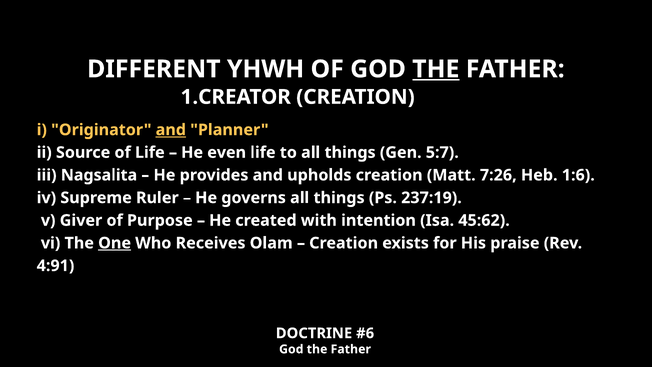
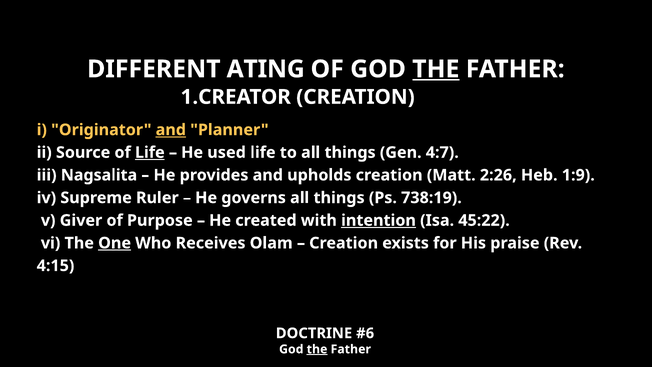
YHWH: YHWH -> ATING (266, 69)
Life underline: none -> present (150, 152)
even: even -> used (227, 152)
5:7: 5:7 -> 4:7 (442, 152)
7:26: 7:26 -> 2:26 (498, 175)
1:6: 1:6 -> 1:9 (578, 175)
237:19: 237:19 -> 738:19 (431, 198)
intention underline: none -> present (379, 220)
45:62: 45:62 -> 45:22 (484, 220)
4:91: 4:91 -> 4:15 (56, 266)
the underline: none -> present (317, 349)
